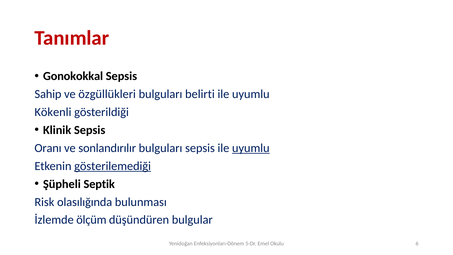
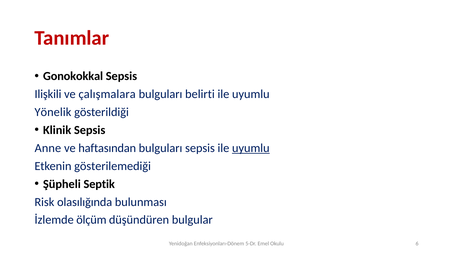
Sahip: Sahip -> Ilişkili (48, 94)
özgüllükleri: özgüllükleri -> çalışmalara (107, 94)
Kökenli: Kökenli -> Yönelik (53, 112)
Oranı: Oranı -> Anne (48, 148)
sonlandırılır: sonlandırılır -> haftasından (107, 148)
gösterilemediği underline: present -> none (113, 166)
